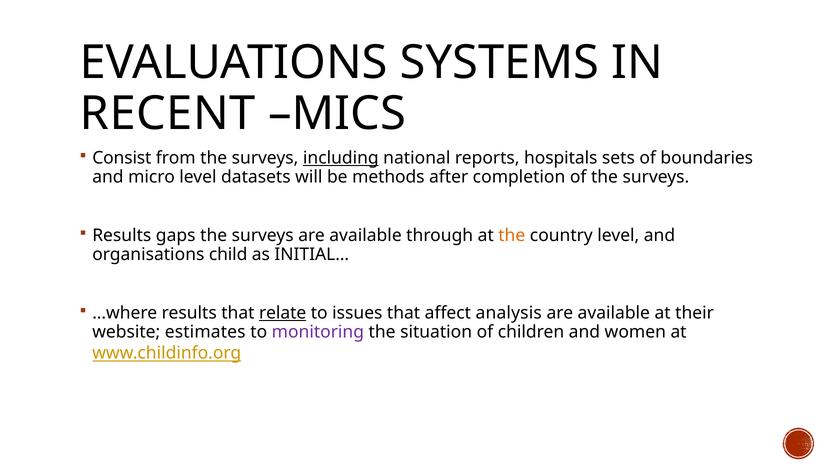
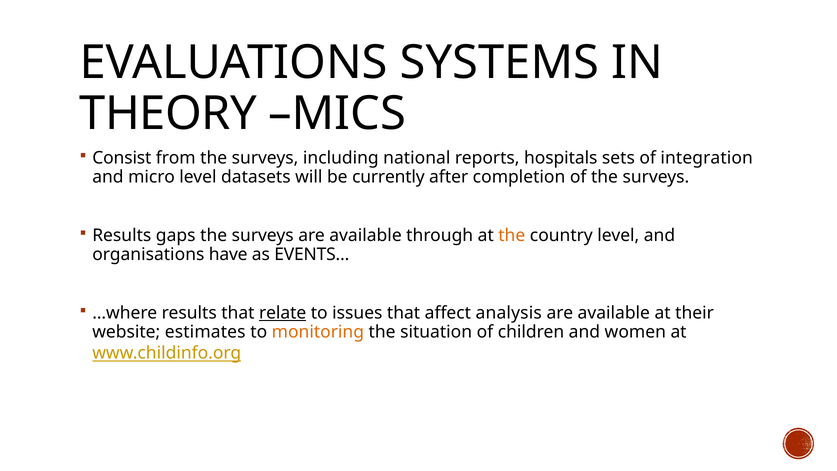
RECENT: RECENT -> THEORY (168, 114)
including underline: present -> none (341, 158)
boundaries: boundaries -> integration (707, 158)
methods: methods -> currently (388, 177)
child: child -> have (228, 254)
INITIAL…: INITIAL… -> EVENTS… (312, 254)
monitoring colour: purple -> orange (318, 332)
